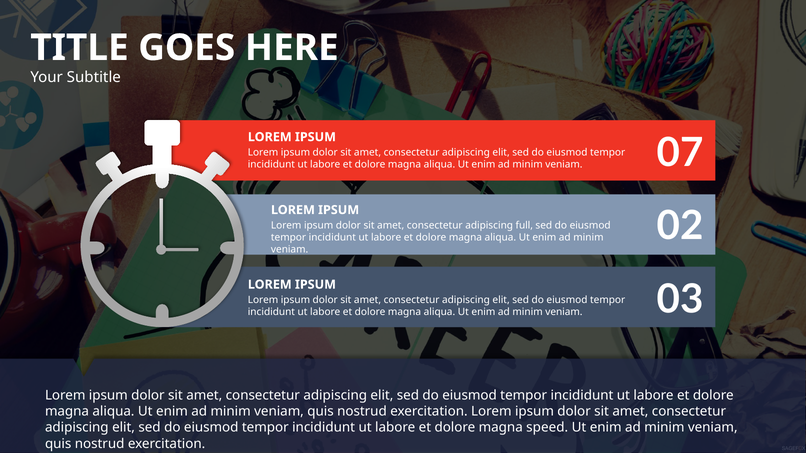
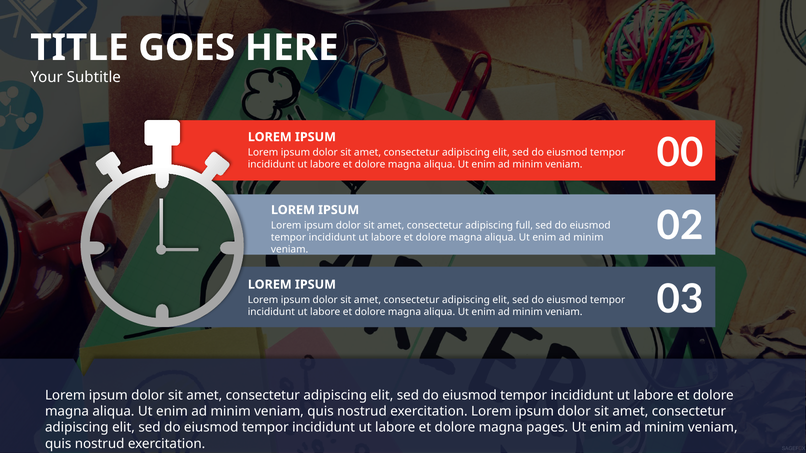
07: 07 -> 00 (680, 153)
speed: speed -> pages (547, 428)
